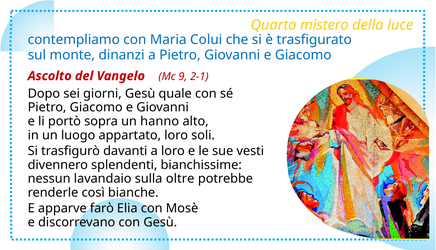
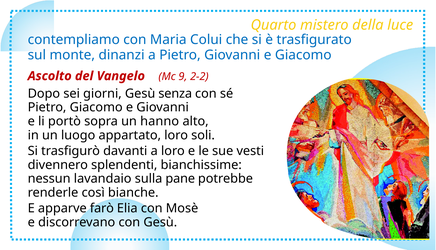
2-1: 2-1 -> 2-2 (199, 77)
quale: quale -> senza (175, 94)
oltre: oltre -> pane (180, 179)
